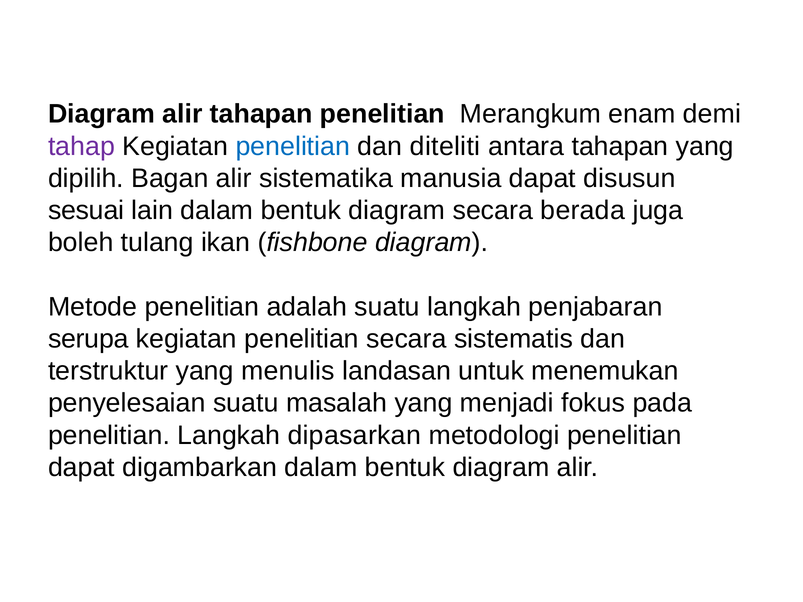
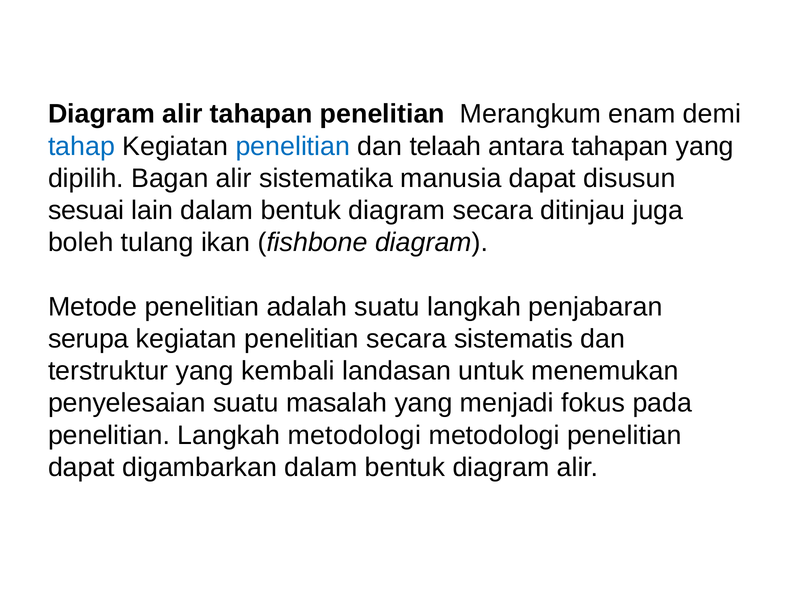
tahap colour: purple -> blue (81, 146)
diteliti: diteliti -> telaah (445, 146)
berada: berada -> ditinjau (583, 211)
menulis: menulis -> kembali (288, 371)
Langkah dipasarkan: dipasarkan -> metodologi (354, 435)
